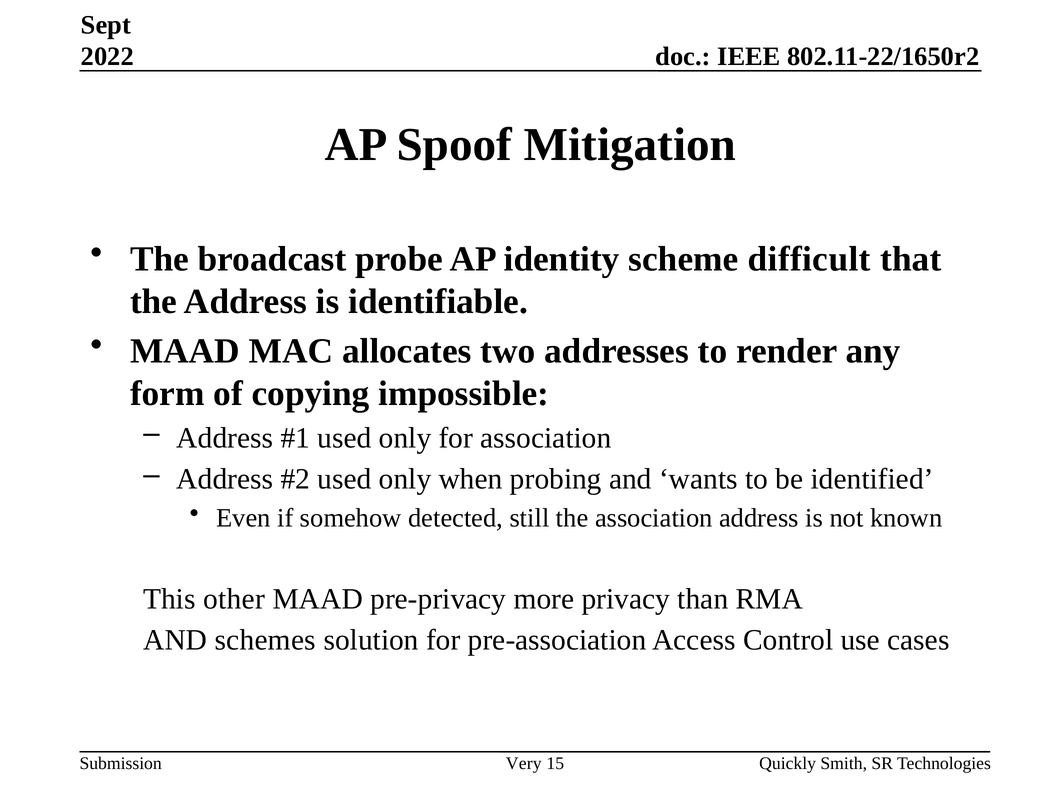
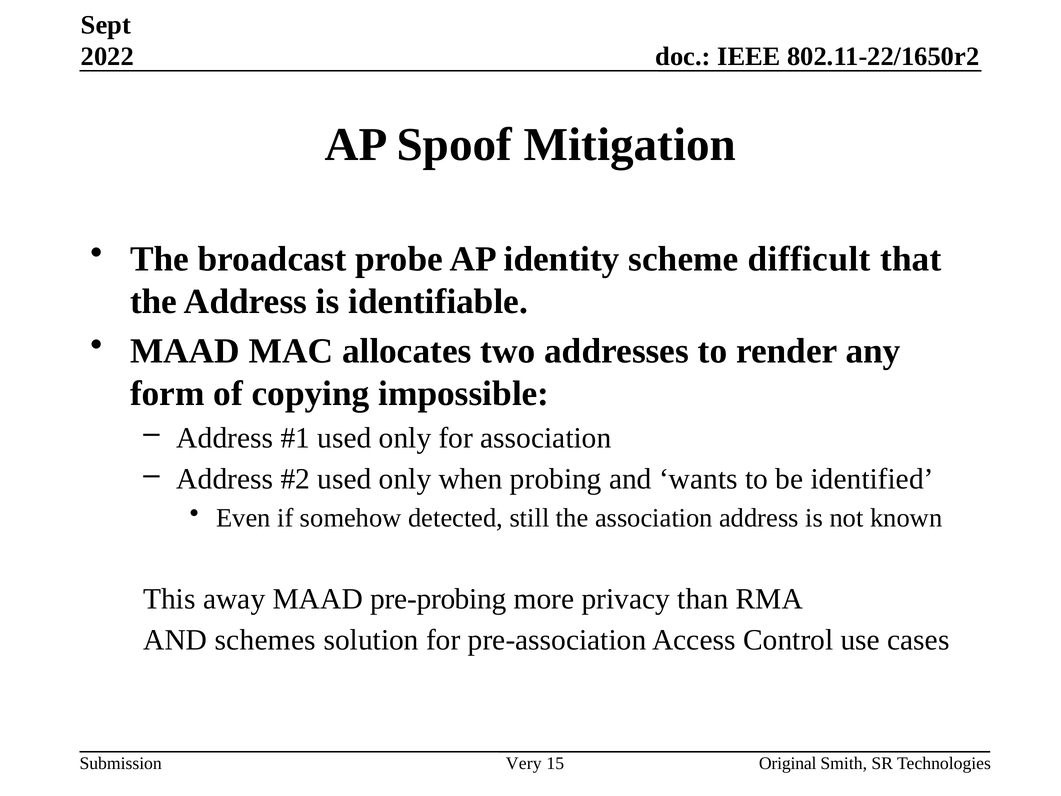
other: other -> away (234, 599)
pre-privacy: pre-privacy -> pre-probing (438, 599)
Quickly: Quickly -> Original (788, 763)
